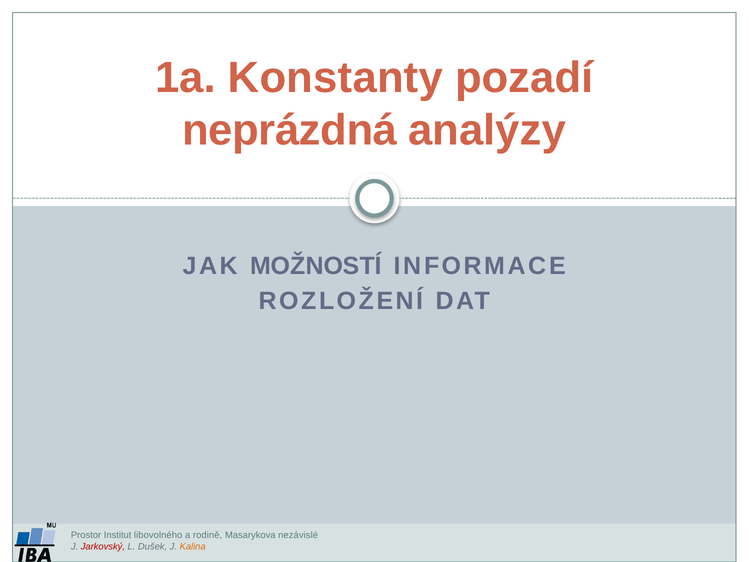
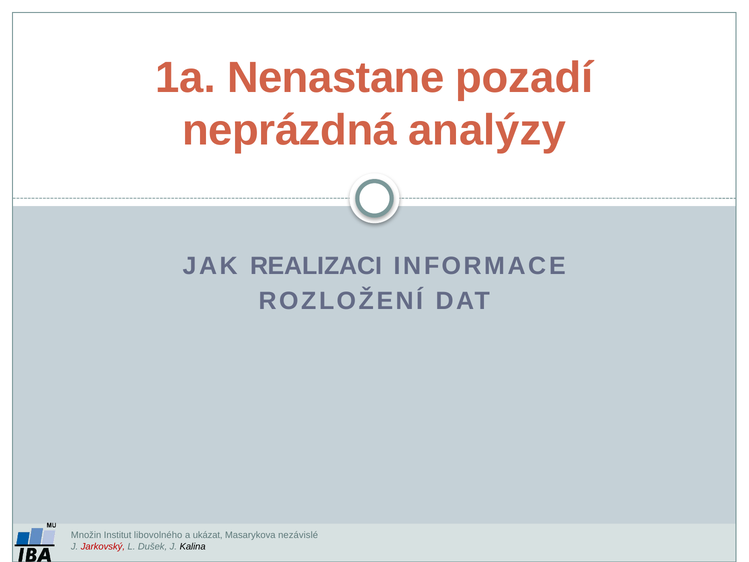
Konstanty: Konstanty -> Nenastane (336, 78)
MOŽNOSTÍ: MOŽNOSTÍ -> REALIZACI (316, 266)
Prostor: Prostor -> Množin (86, 535)
rodině: rodině -> ukázat (208, 535)
Kalina colour: orange -> black (193, 546)
